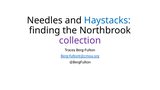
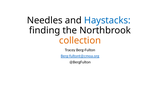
collection colour: purple -> orange (80, 40)
